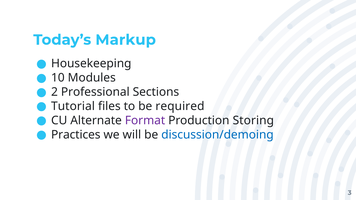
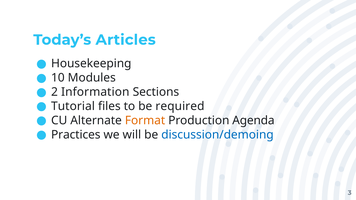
Markup: Markup -> Articles (126, 40)
Professional: Professional -> Information (95, 92)
Format colour: purple -> orange (145, 121)
Storing: Storing -> Agenda (253, 121)
